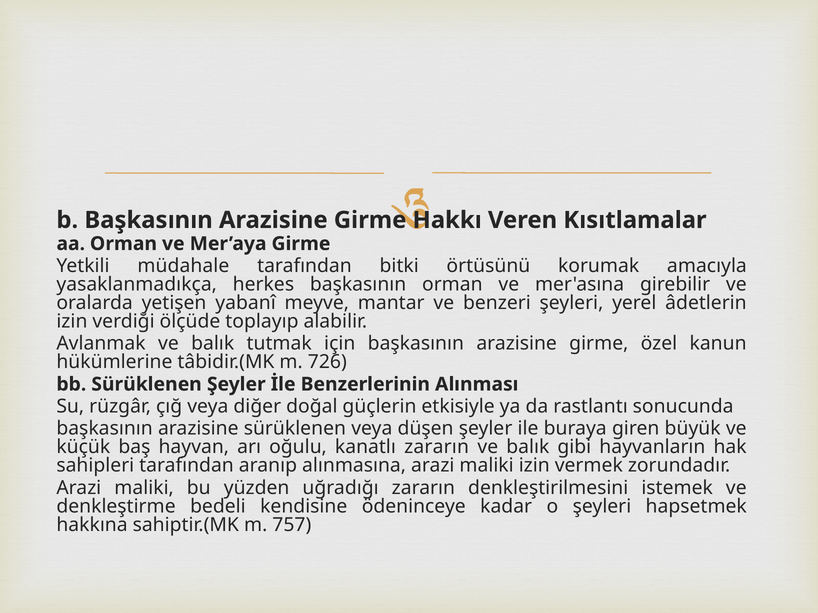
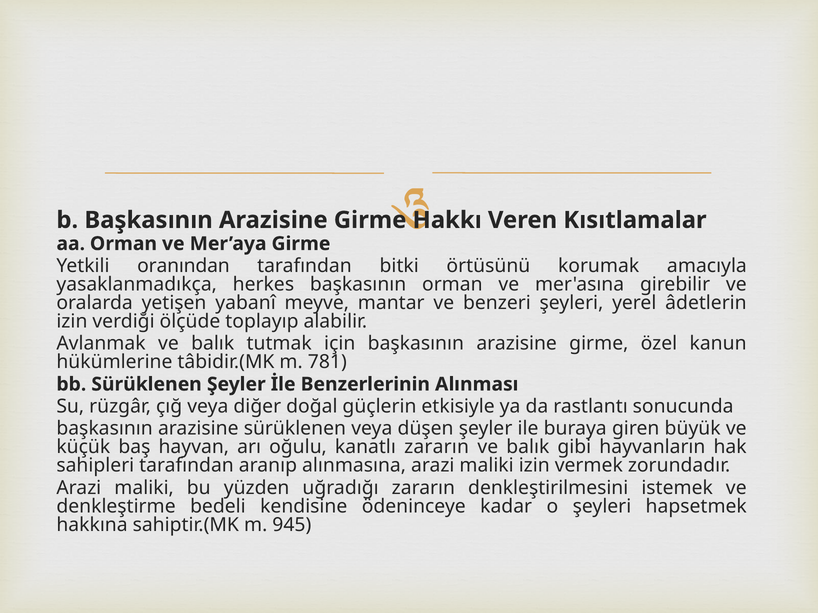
müdahale: müdahale -> oranından (183, 266)
726: 726 -> 781 (327, 362)
757: 757 -> 945 (292, 525)
